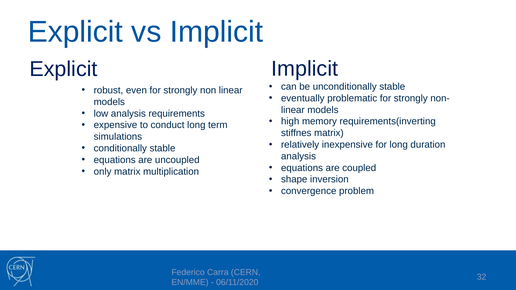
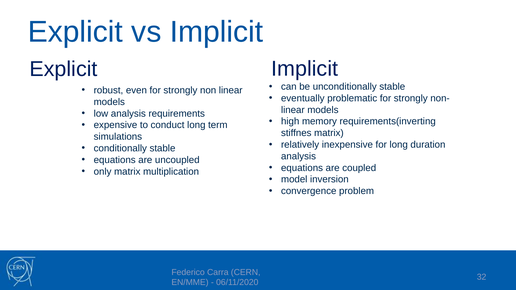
shape: shape -> model (294, 180)
